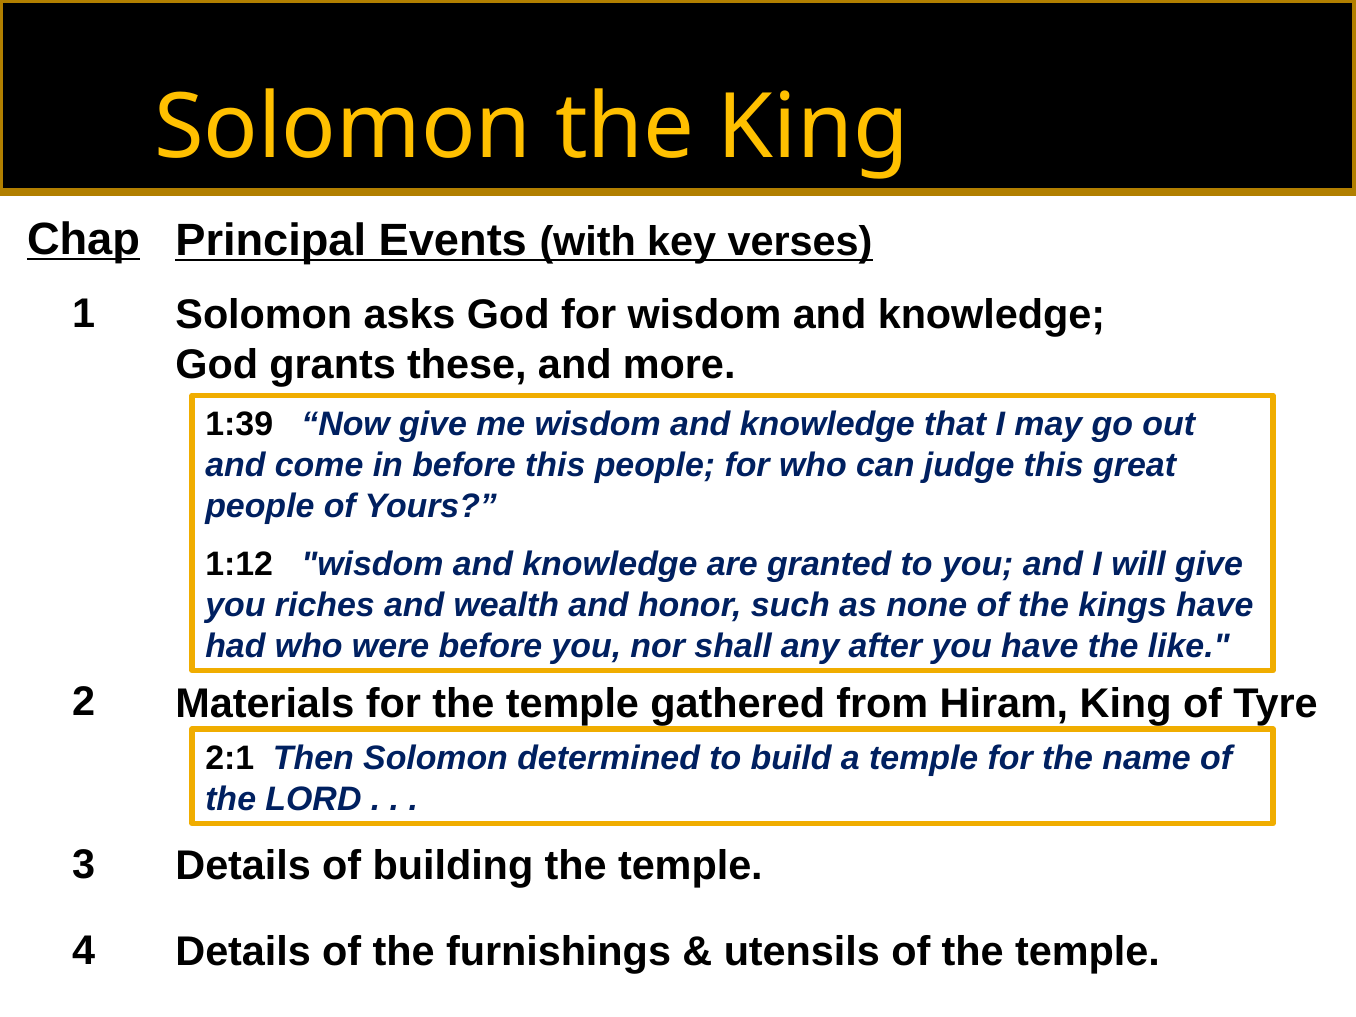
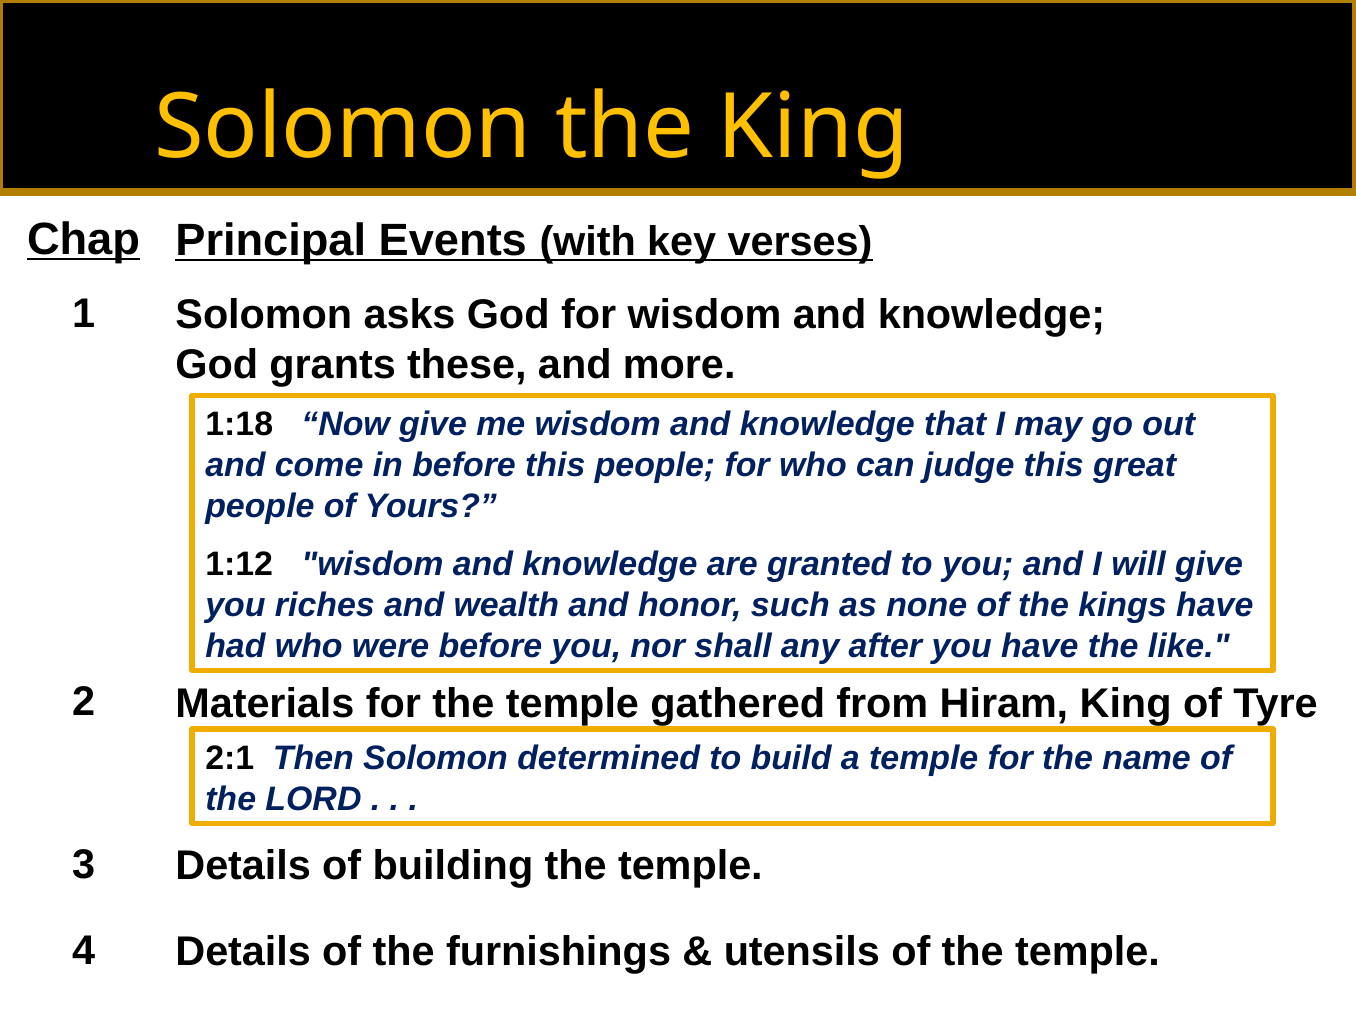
1:39: 1:39 -> 1:18 (239, 425)
